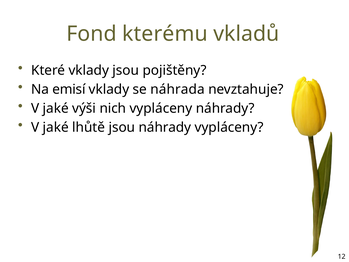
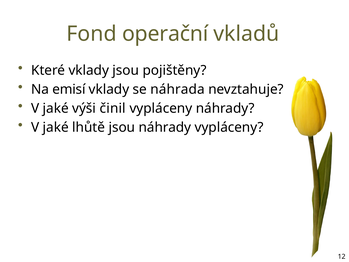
kterému: kterému -> operační (165, 34)
nich: nich -> činil (113, 108)
